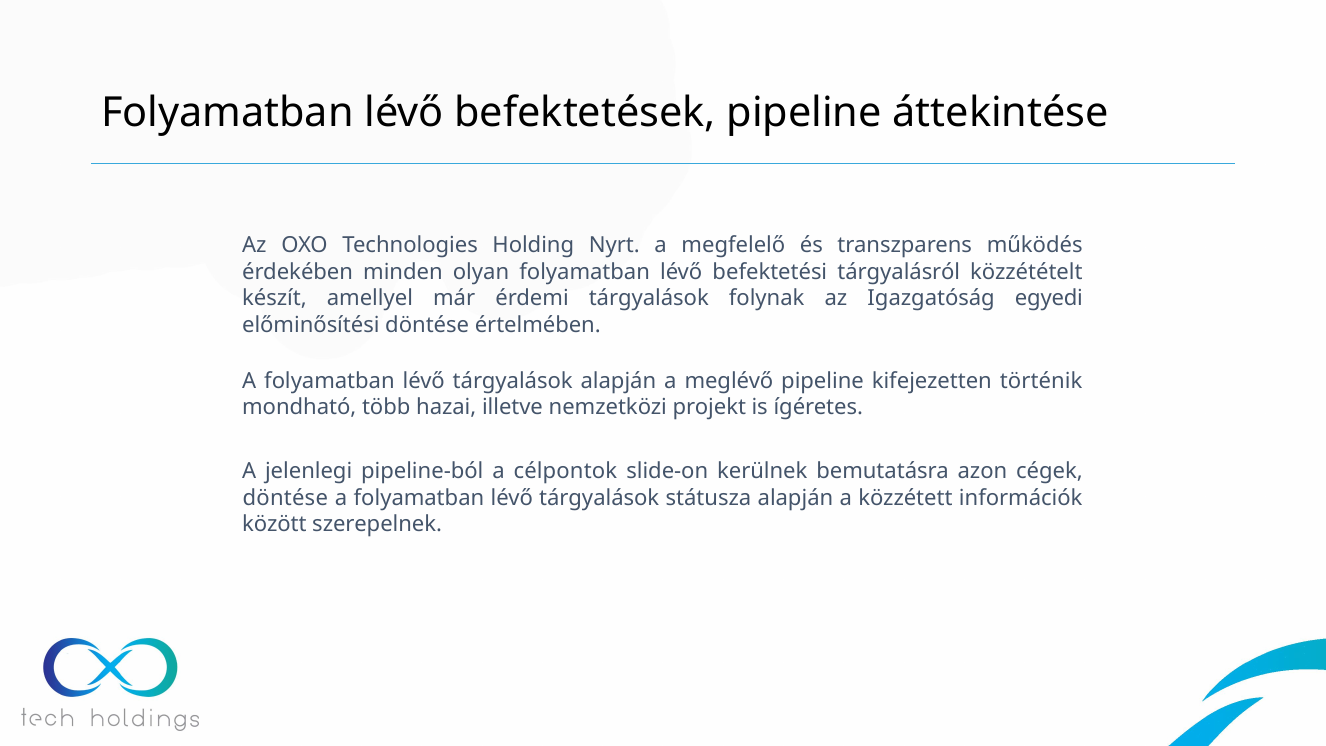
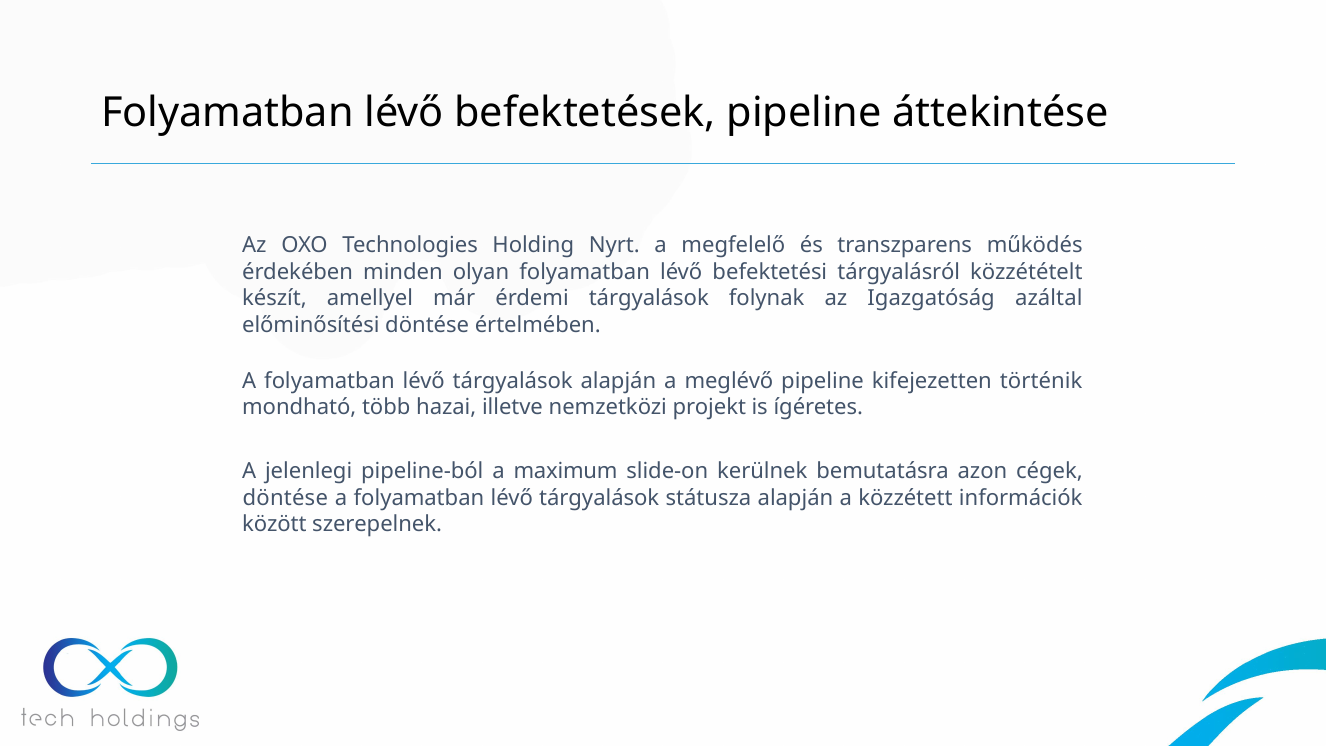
egyedi: egyedi -> azáltal (1049, 298)
célpontok: célpontok -> maximum (566, 471)
